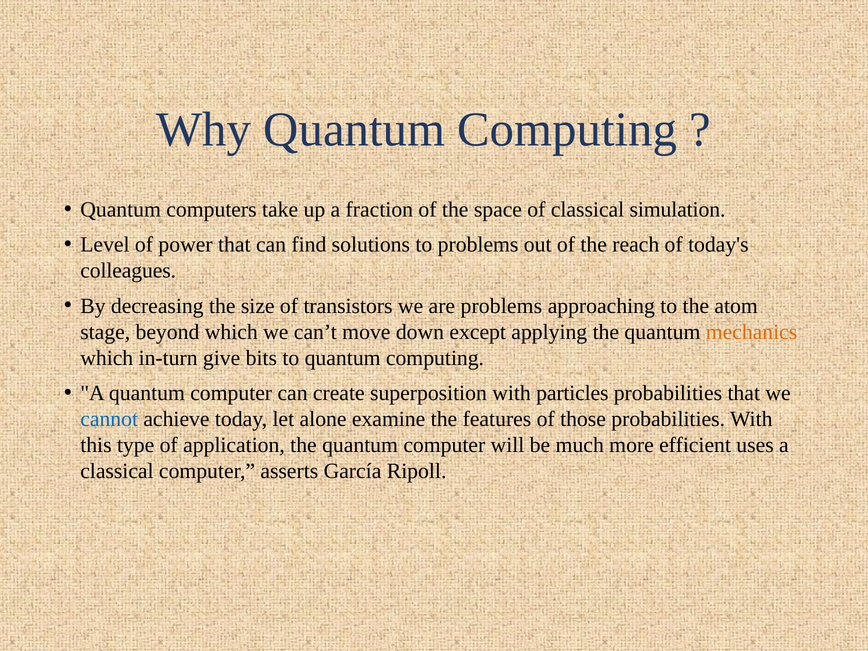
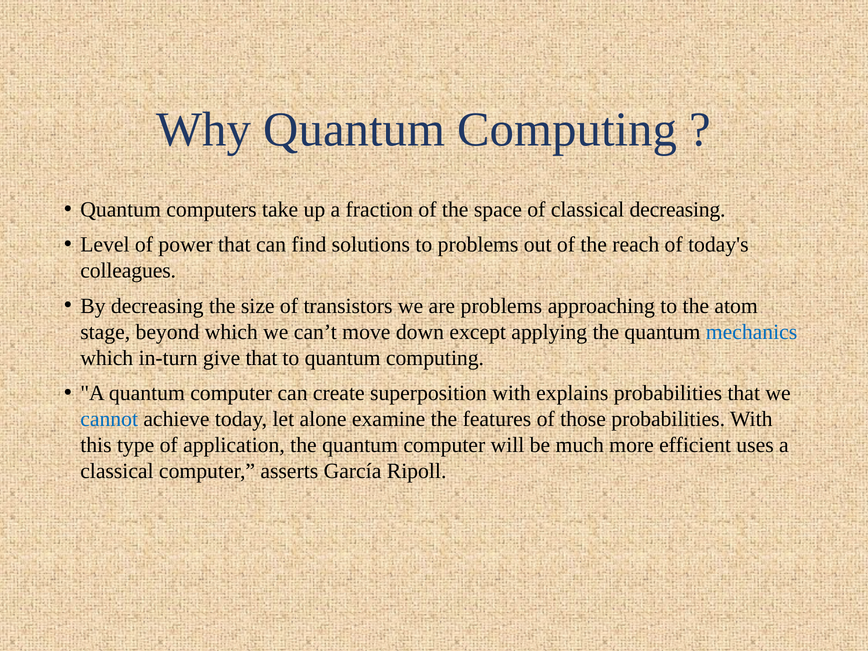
classical simulation: simulation -> decreasing (678, 210)
mechanics colour: orange -> blue (752, 332)
give bits: bits -> that (261, 358)
particles: particles -> explains (572, 393)
